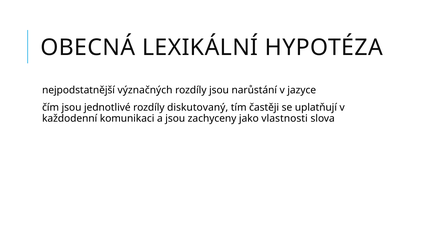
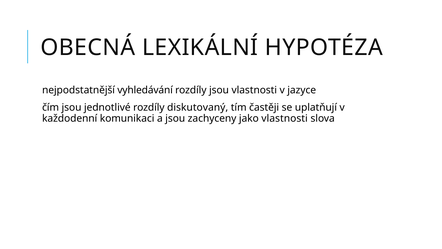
význačných: význačných -> vyhledávání (145, 90)
jsou narůstání: narůstání -> vlastnosti (254, 90)
